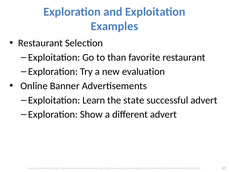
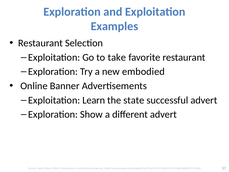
than: than -> take (117, 57)
evaluation: evaluation -> embodied (143, 72)
